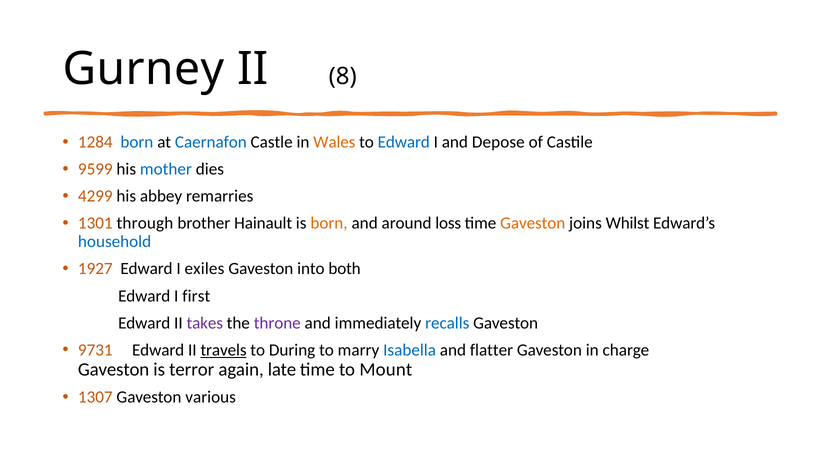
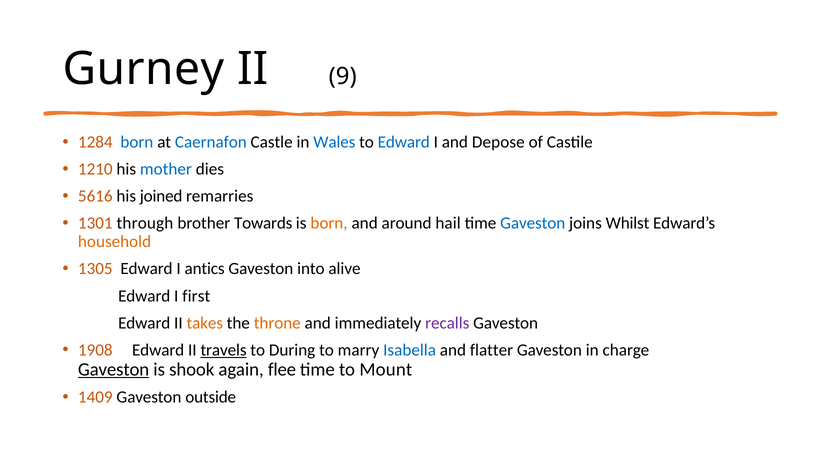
8: 8 -> 9 (343, 76)
Wales colour: orange -> blue (334, 142)
9599: 9599 -> 1210 (95, 169)
4299: 4299 -> 5616 (95, 196)
abbey: abbey -> joined (161, 196)
Hainault: Hainault -> Towards (263, 223)
loss: loss -> hail (448, 223)
Gaveston colour: orange -> blue (533, 223)
household colour: blue -> orange (115, 242)
1927: 1927 -> 1305 (95, 269)
exiles: exiles -> antics (205, 269)
both: both -> alive (345, 269)
takes colour: purple -> orange (205, 323)
throne colour: purple -> orange (277, 323)
recalls colour: blue -> purple (447, 323)
9731: 9731 -> 1908 (95, 350)
Gaveston underline: none -> present (114, 369)
terror: terror -> shook (192, 369)
late: late -> flee (282, 369)
1307: 1307 -> 1409 (95, 397)
various: various -> outside (211, 397)
